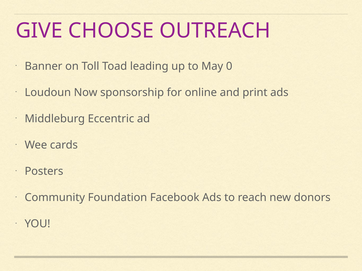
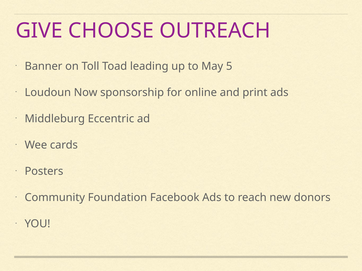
0: 0 -> 5 (229, 66)
